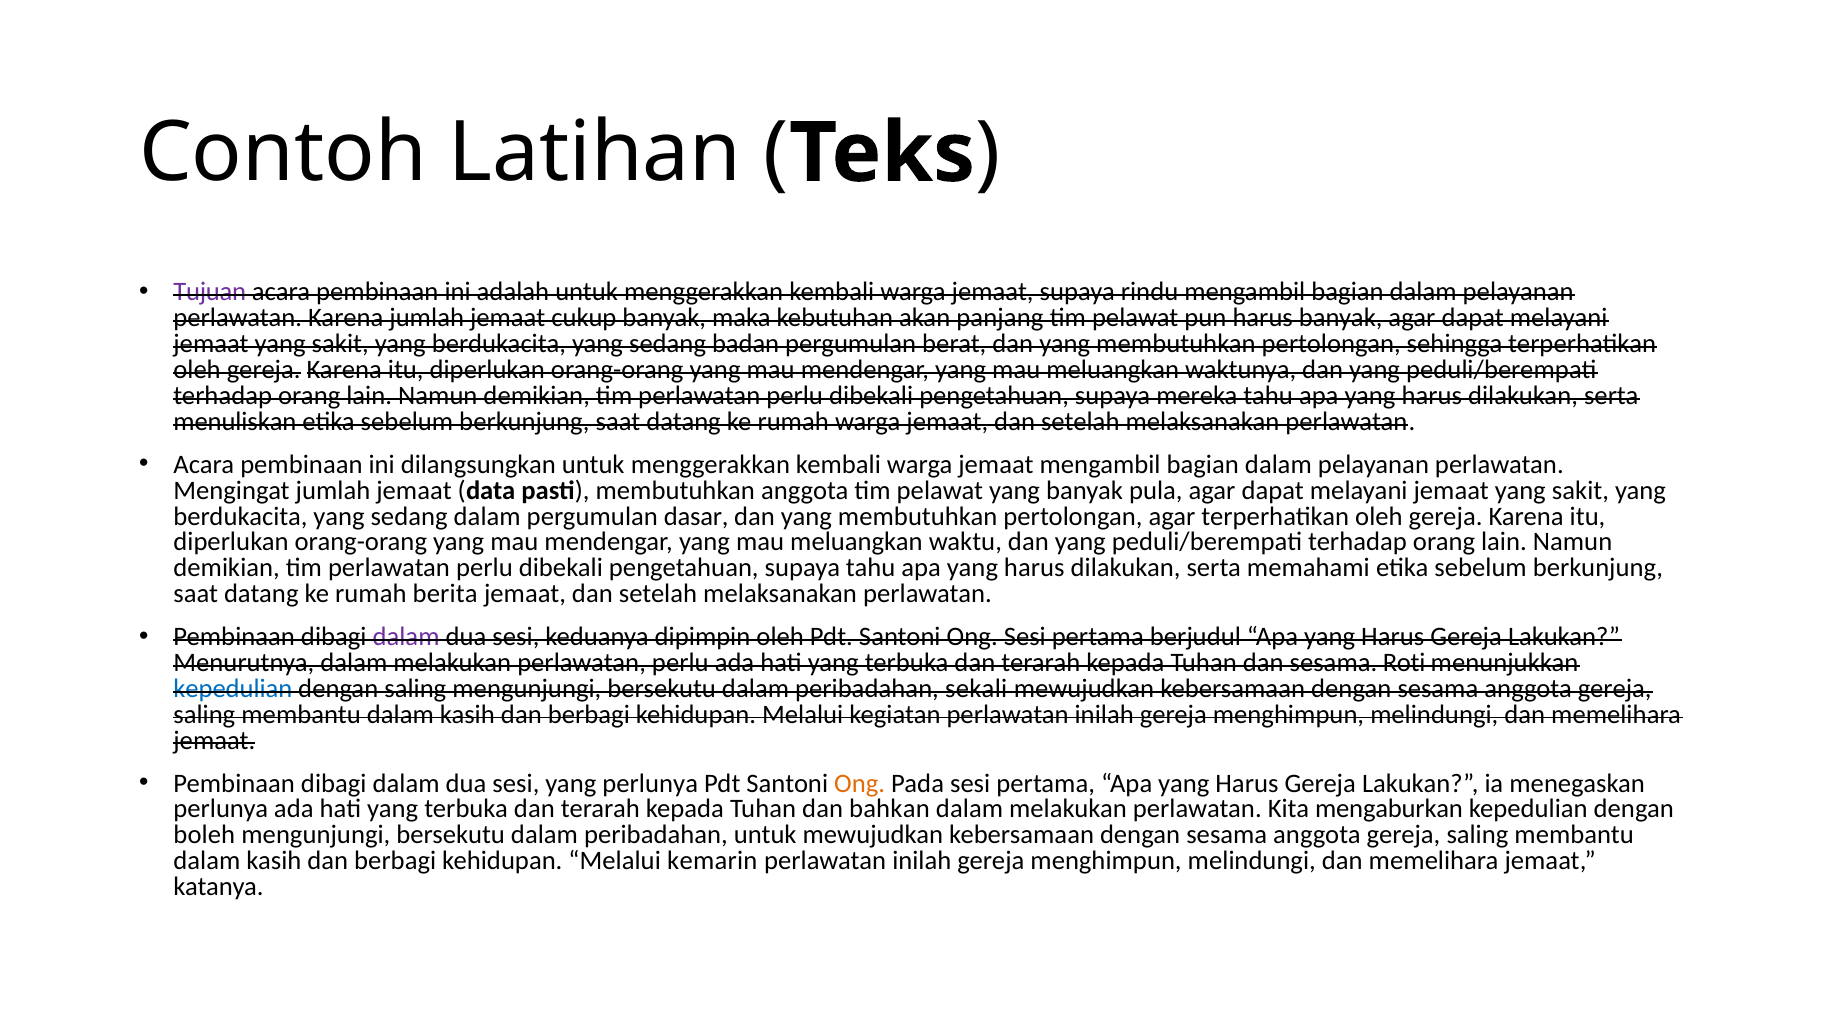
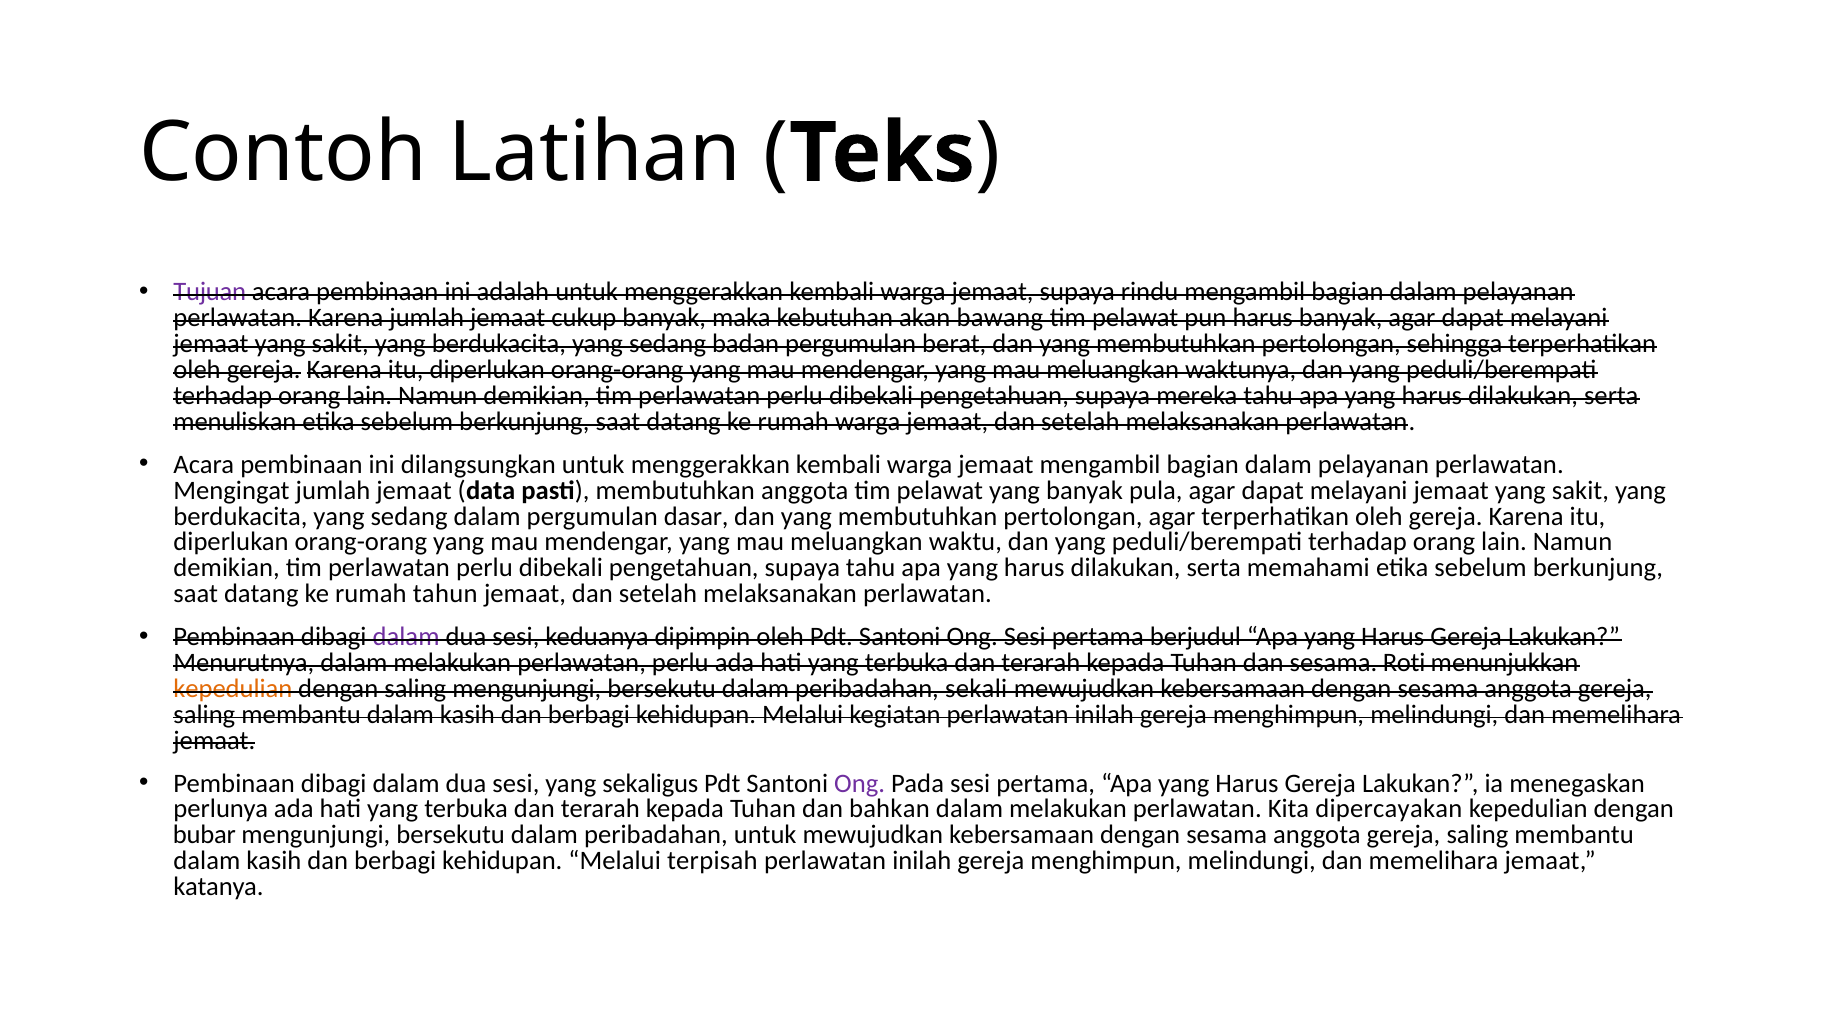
panjang: panjang -> bawang (1000, 318)
berita: berita -> tahun (445, 594)
kepedulian colour: blue -> orange (233, 689)
yang perlunya: perlunya -> sekaligus (650, 783)
Ong colour: orange -> purple (860, 783)
mengaburkan: mengaburkan -> dipercayakan (1389, 809)
boleh: boleh -> bubar (204, 835)
kemarin: kemarin -> terpisah (712, 861)
